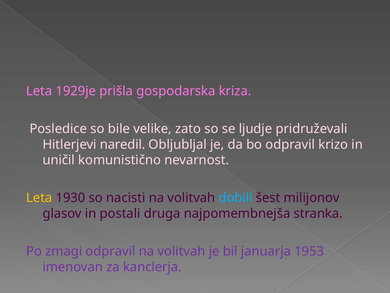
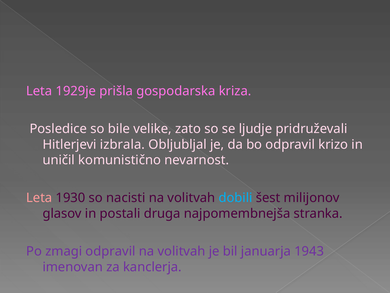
naredil: naredil -> izbrala (122, 144)
Leta colour: yellow -> pink (39, 198)
1953: 1953 -> 1943 (309, 251)
